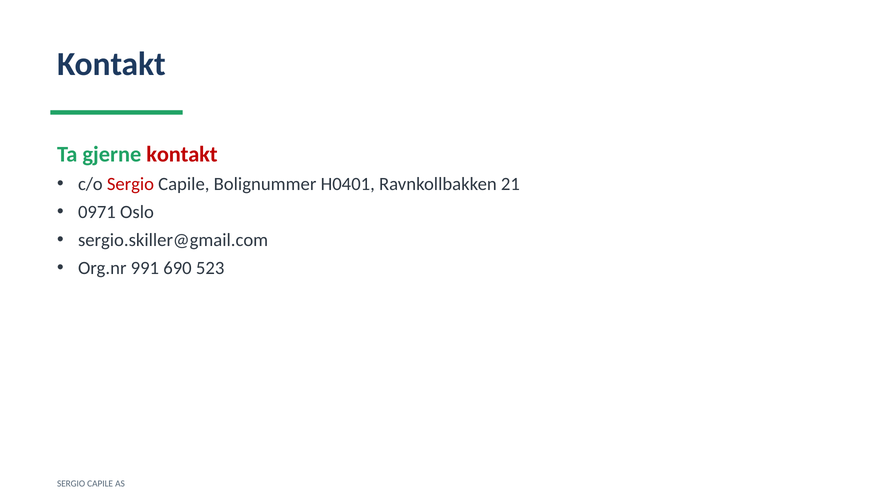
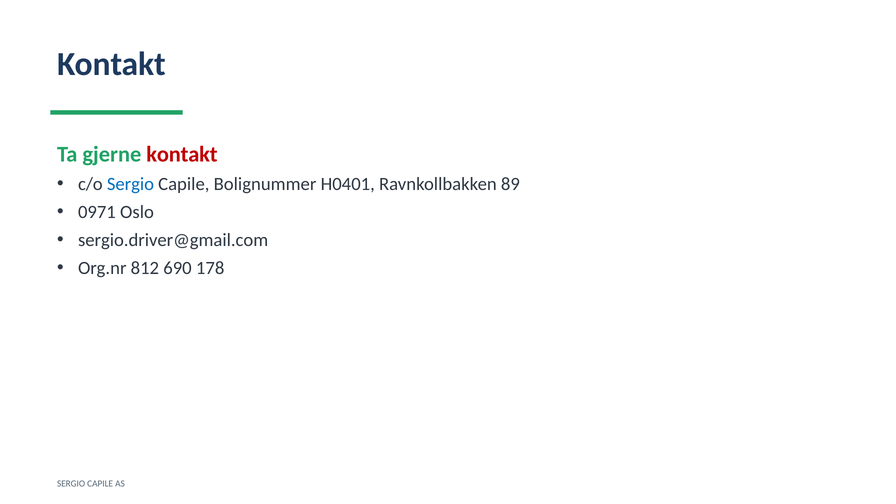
Sergio colour: red -> blue (130, 184)
21: 21 -> 89 (510, 184)
sergio.skiller@gmail.com: sergio.skiller@gmail.com -> sergio.driver@gmail.com (173, 240)
991: 991 -> 812 (145, 268)
523: 523 -> 178 (210, 268)
